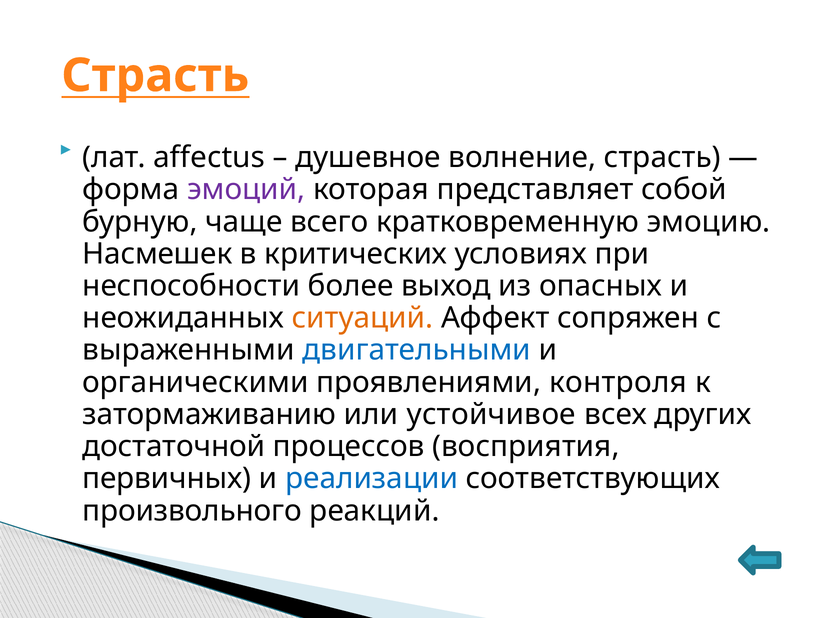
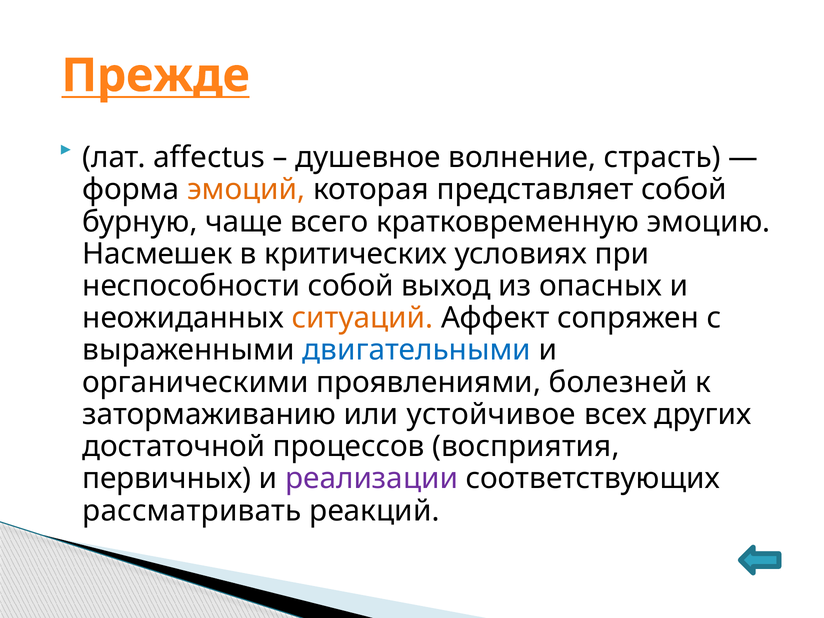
Страсть: Страсть -> Прежде (156, 76)
эмоций colour: purple -> orange (246, 190)
неспособности более: более -> собой (351, 286)
контроля: контроля -> болезней (618, 382)
реализации colour: blue -> purple (372, 479)
произвольного: произвольного -> рассматривать (192, 511)
